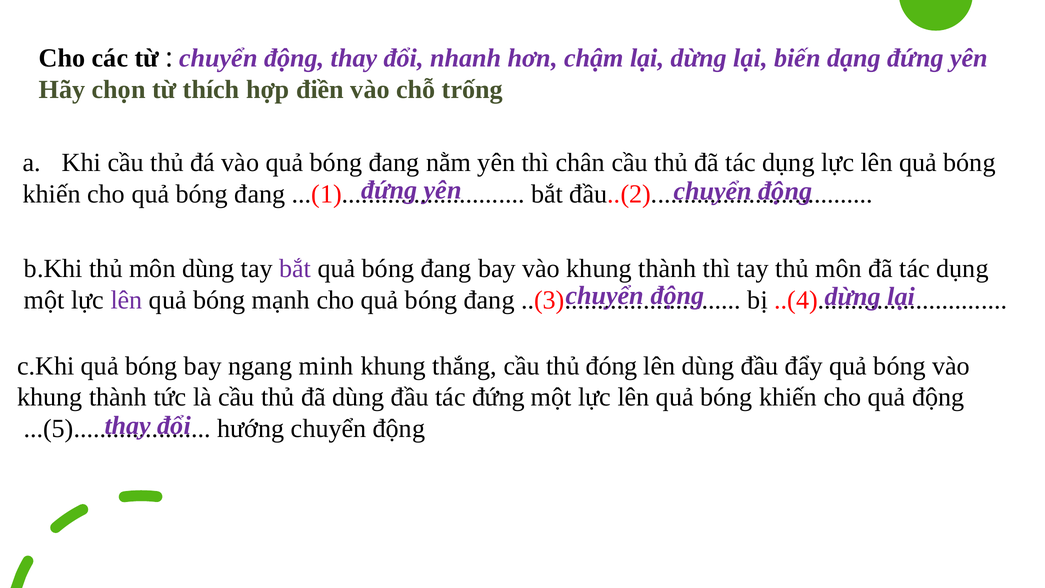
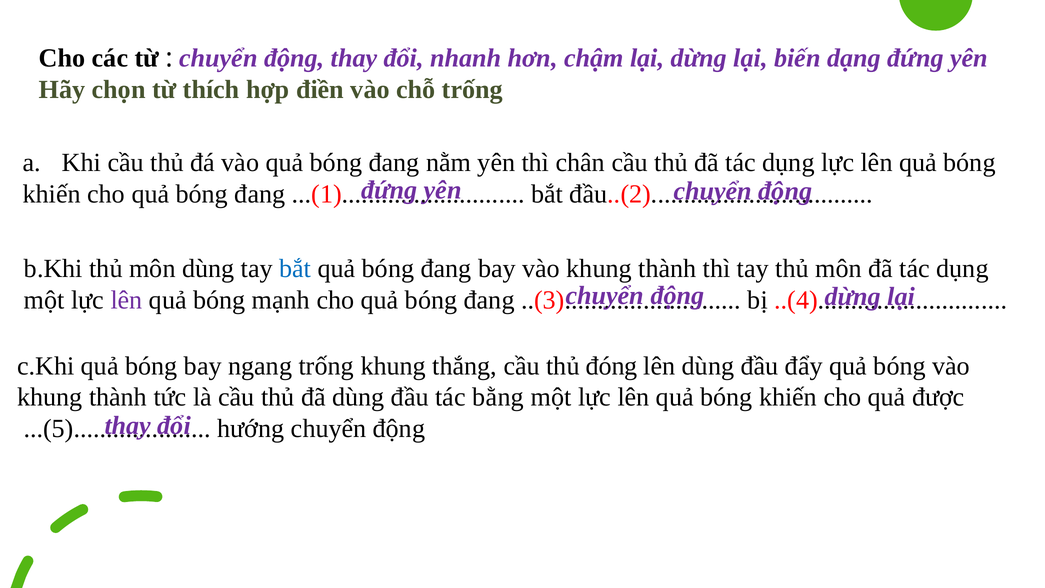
bắt colour: purple -> blue (295, 269)
ngang minh: minh -> trống (326, 366)
tác đứng: đứng -> bằng (498, 397)
quả động: động -> được (938, 397)
